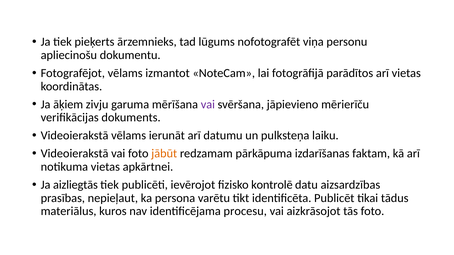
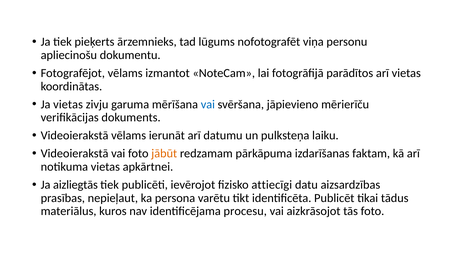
Ja āķiem: āķiem -> vietas (68, 104)
vai colour: purple -> blue (208, 104)
kontrolē: kontrolē -> attiecīgi (272, 185)
